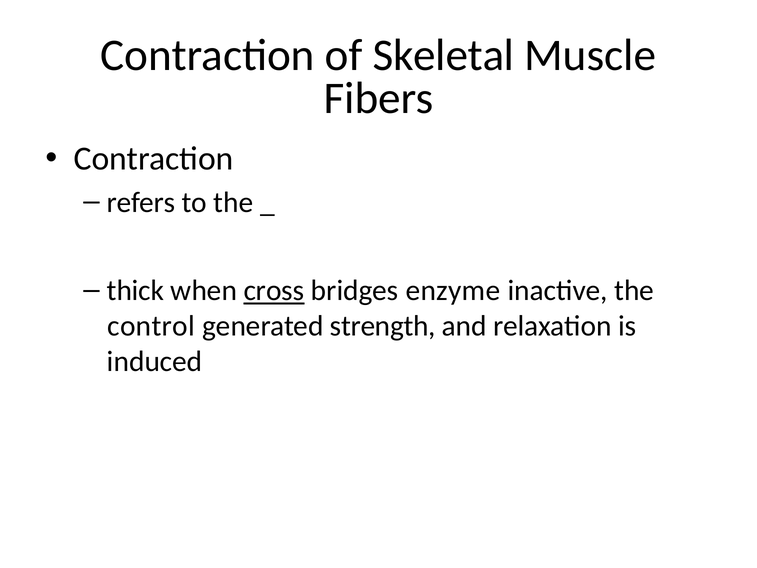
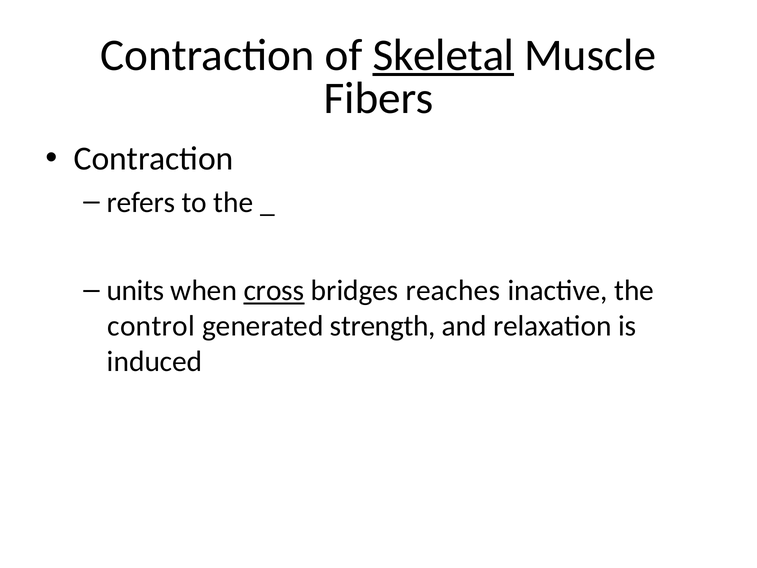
Skeletal underline: none -> present (443, 55)
thick: thick -> units (136, 291)
enzyme: enzyme -> reaches (453, 291)
